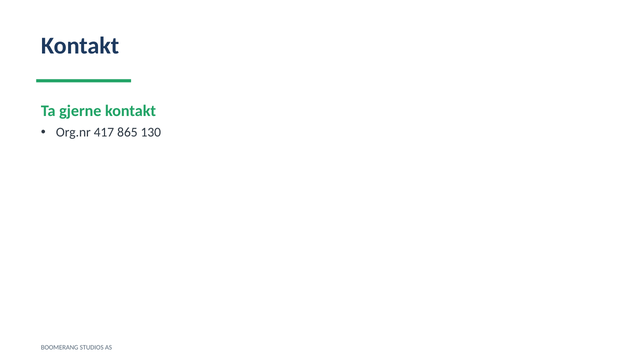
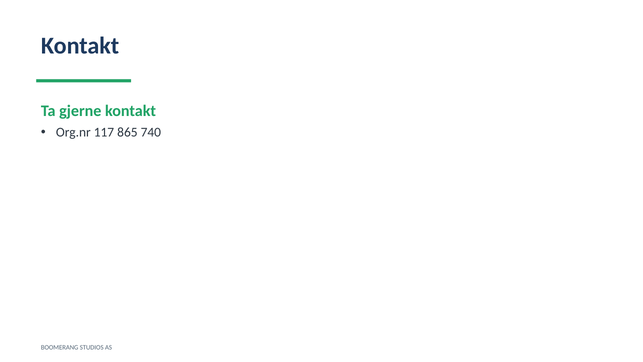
417: 417 -> 117 (104, 132)
130: 130 -> 740 (151, 132)
